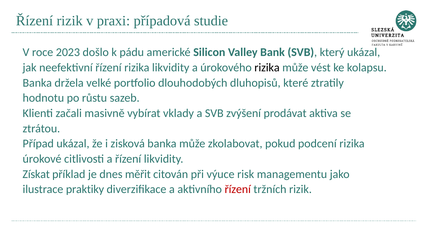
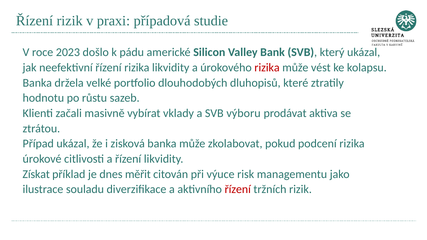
rizika colour: black -> red (267, 68)
zvýšení: zvýšení -> výboru (244, 113)
praktiky: praktiky -> souladu (85, 189)
